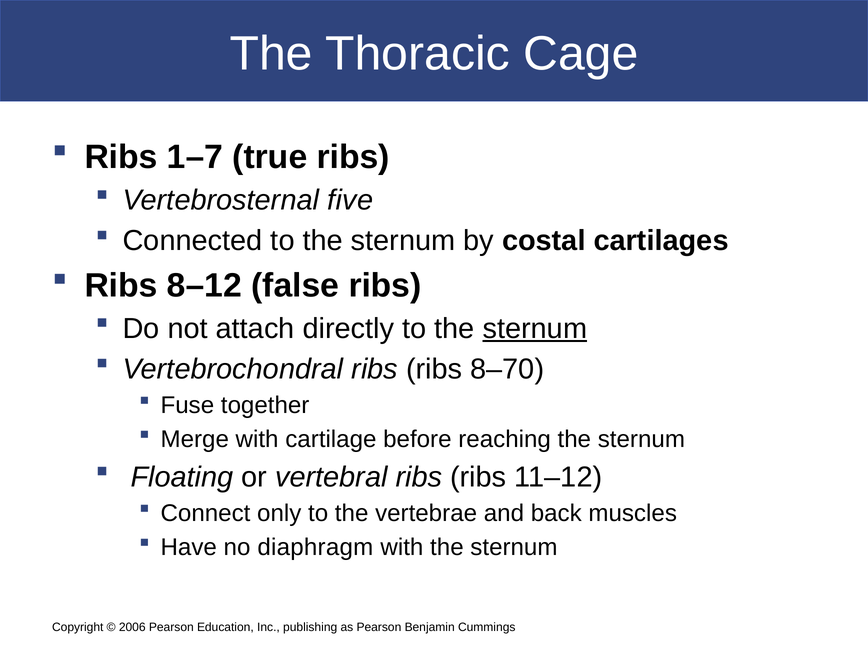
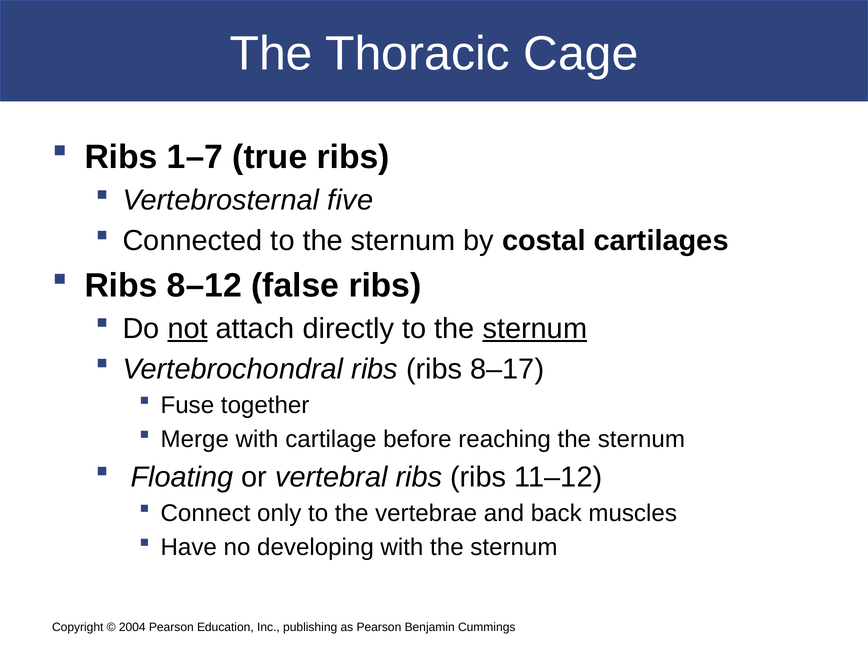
not underline: none -> present (188, 329)
8–70: 8–70 -> 8–17 (507, 369)
diaphragm: diaphragm -> developing (315, 547)
2006: 2006 -> 2004 (132, 627)
